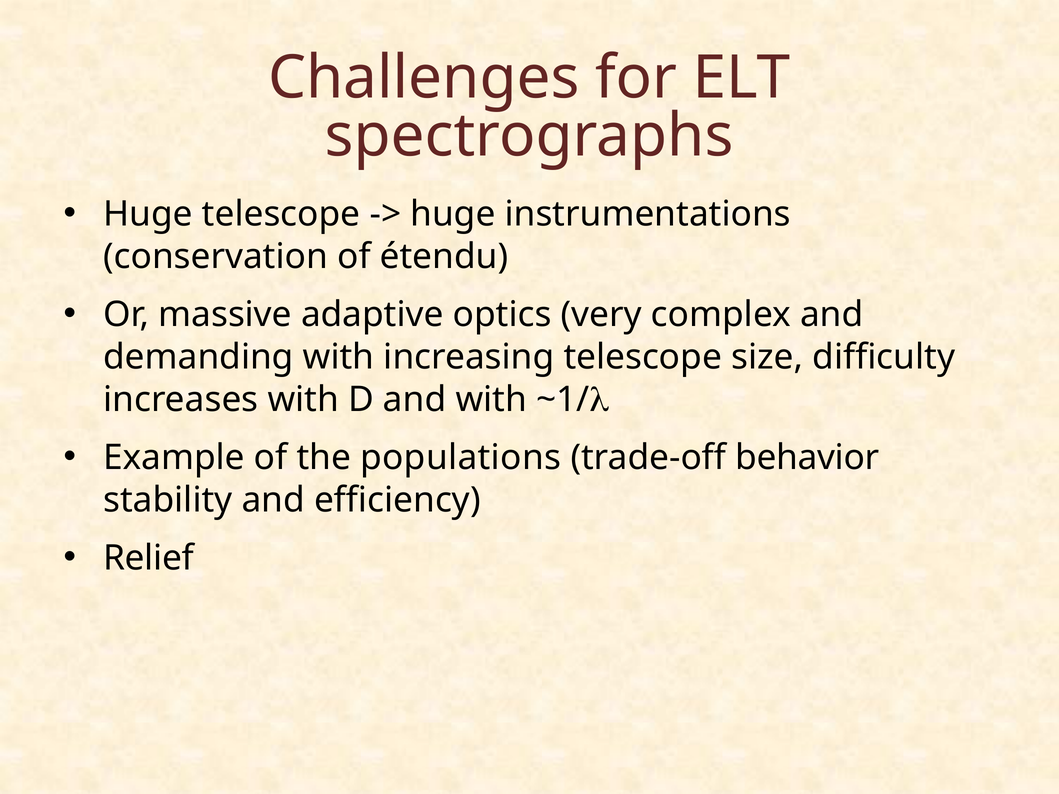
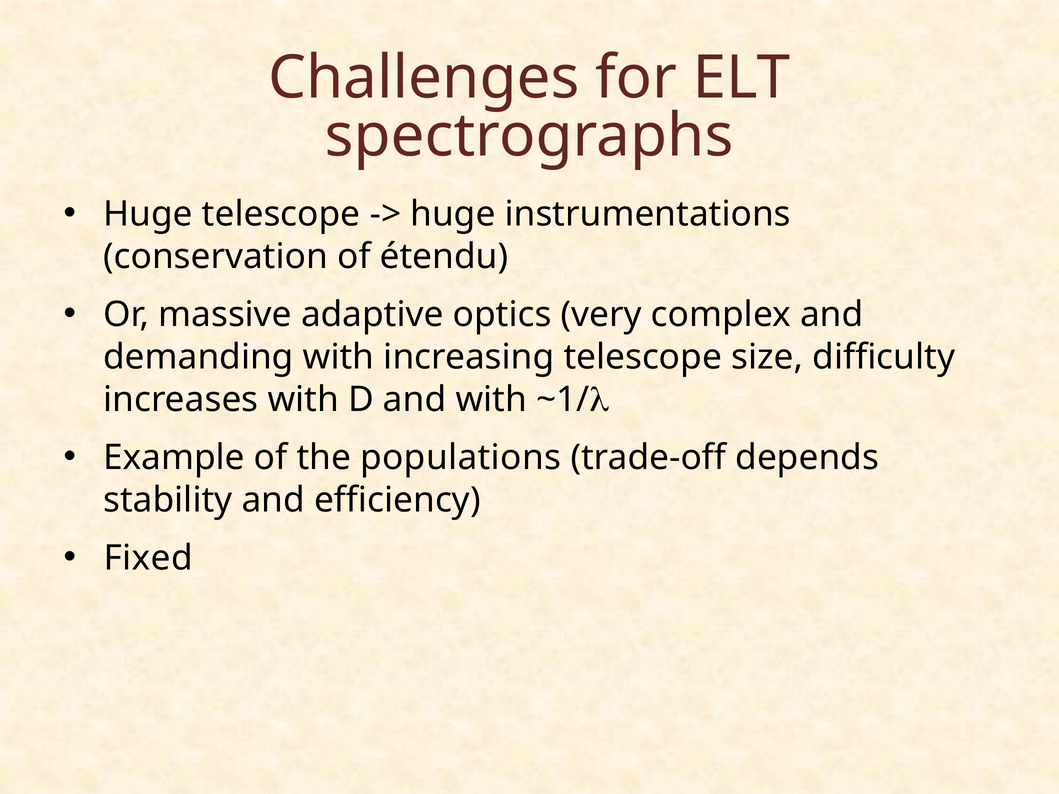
behavior: behavior -> depends (807, 458)
Relief: Relief -> Fixed (148, 558)
